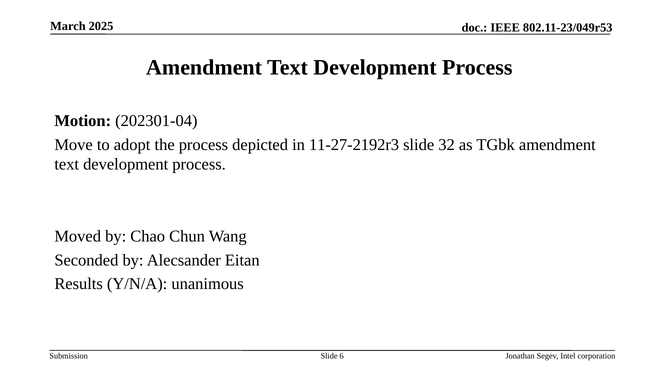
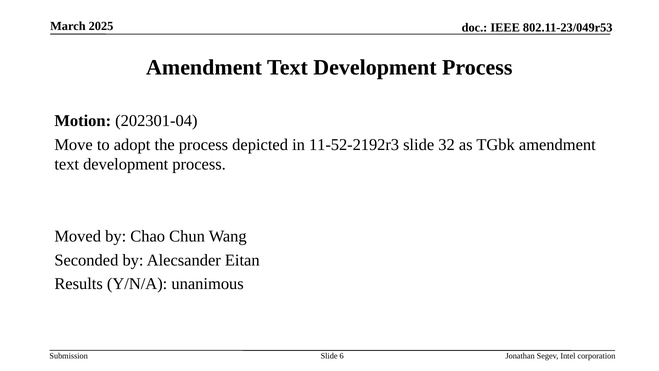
11-27-2192r3: 11-27-2192r3 -> 11-52-2192r3 (354, 145)
